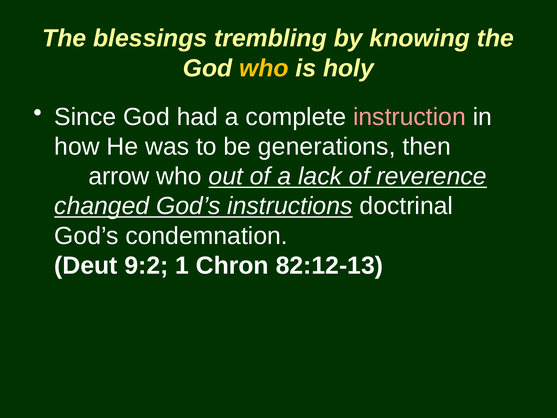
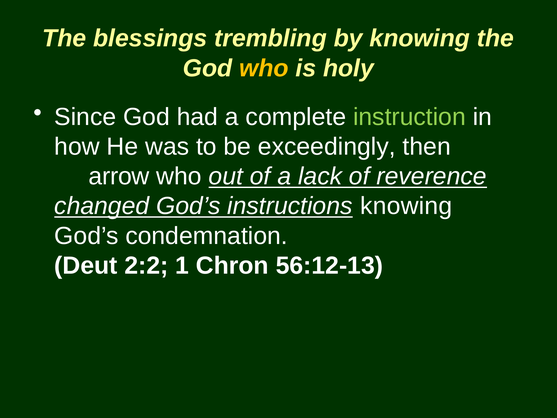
instruction colour: pink -> light green (409, 117)
generations: generations -> exceedingly (327, 147)
instructions doctrinal: doctrinal -> knowing (406, 206)
9:2: 9:2 -> 2:2 (146, 265)
82:12-13: 82:12-13 -> 56:12-13 (329, 265)
